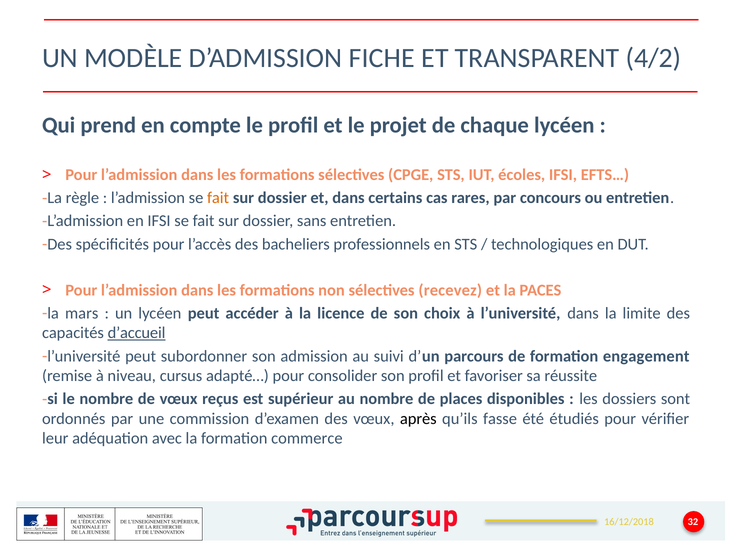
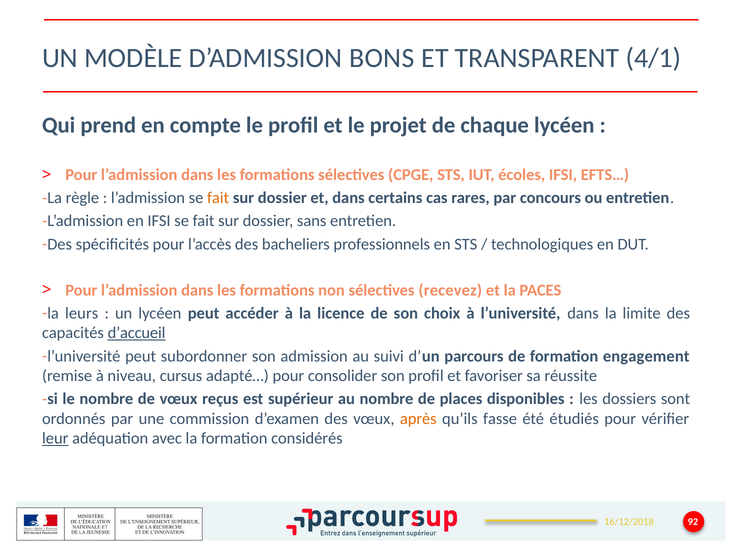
FICHE: FICHE -> BONS (382, 58)
4/2: 4/2 -> 4/1 (654, 58)
mars: mars -> leurs (82, 313)
après colour: black -> orange (418, 419)
leur underline: none -> present (55, 439)
commerce: commerce -> considérés (307, 439)
32: 32 -> 92 (693, 522)
